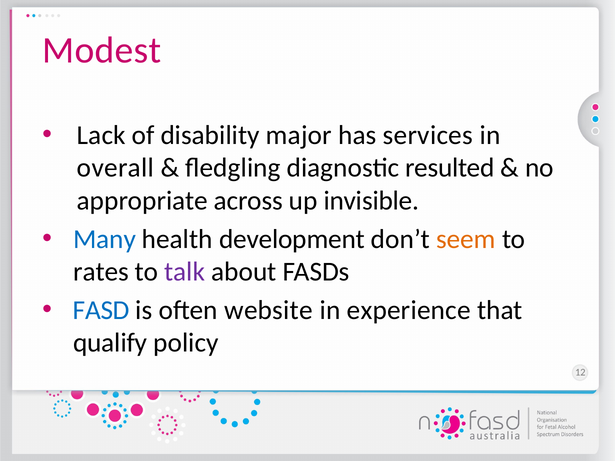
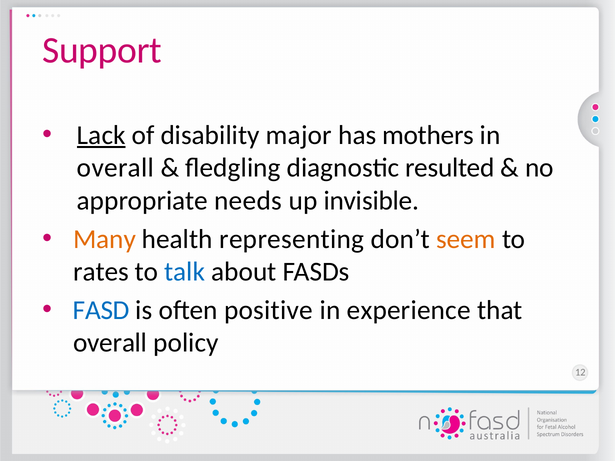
Modest: Modest -> Support (102, 51)
Lack underline: none -> present (101, 135)
services: services -> mothers (428, 135)
across: across -> needs (248, 201)
Many colour: blue -> orange (104, 239)
development: development -> representing (292, 239)
talk colour: purple -> blue (185, 272)
website: website -> positive (269, 310)
qualify: qualify -> overall (110, 343)
